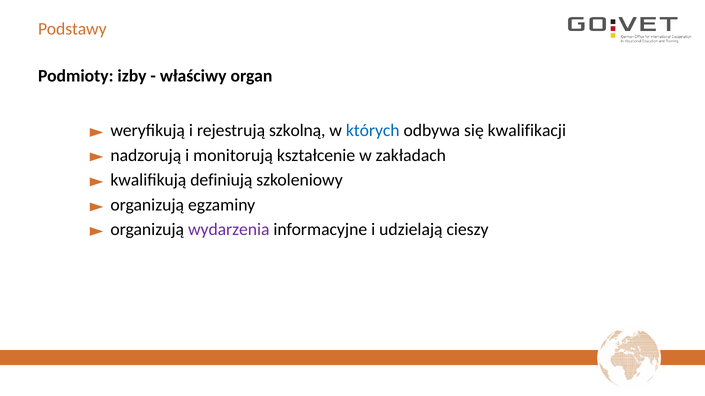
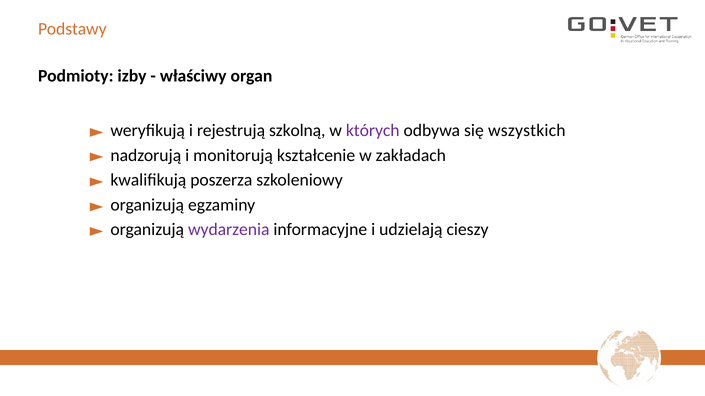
których colour: blue -> purple (373, 131)
kwalifikacji: kwalifikacji -> wszystkich (527, 131)
definiują: definiują -> poszerza (221, 180)
